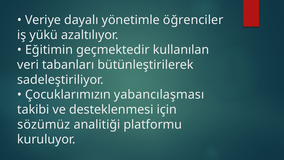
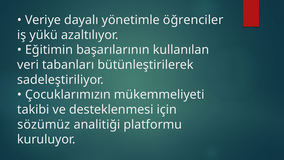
geçmektedir: geçmektedir -> başarılarının (113, 50)
yabancılaşması: yabancılaşması -> mükemmeliyeti (159, 94)
